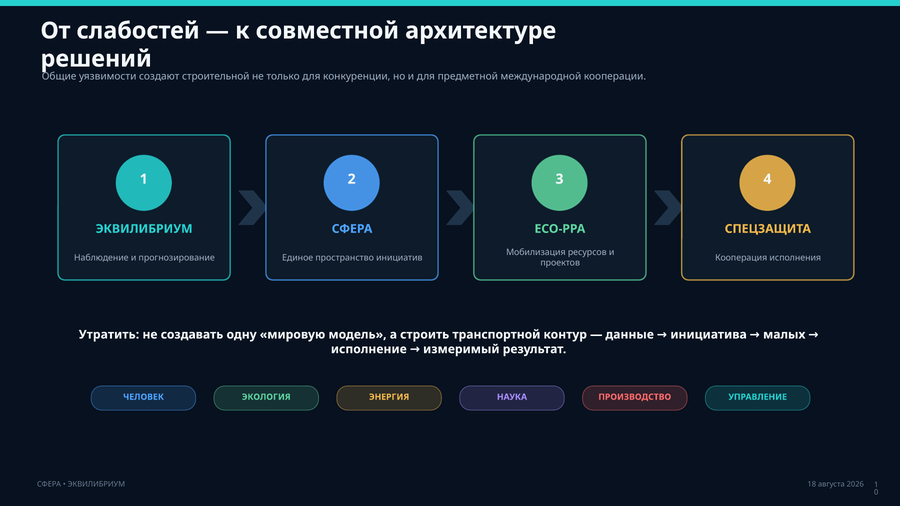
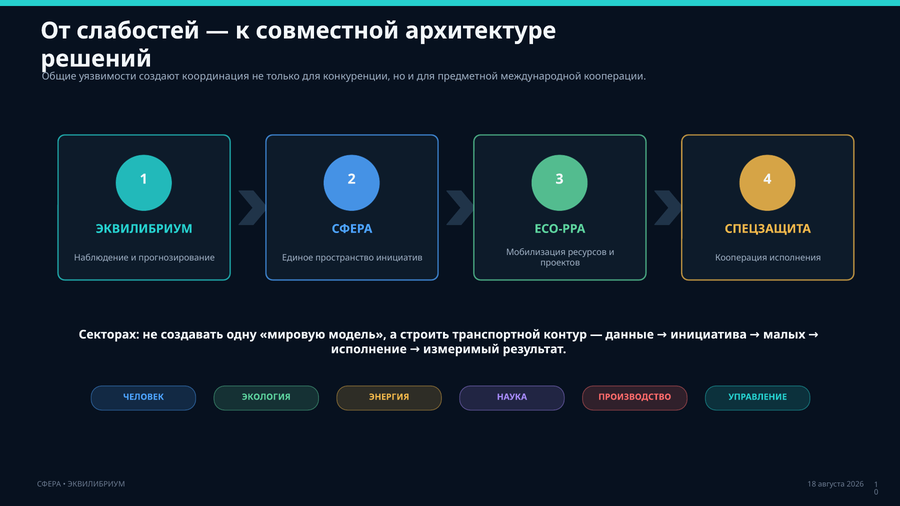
строительной: строительной -> координация (216, 76)
Утратить: Утратить -> Секторах (109, 335)
